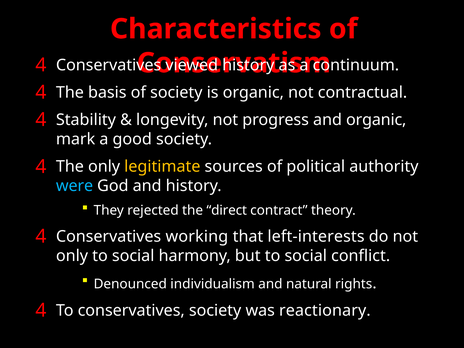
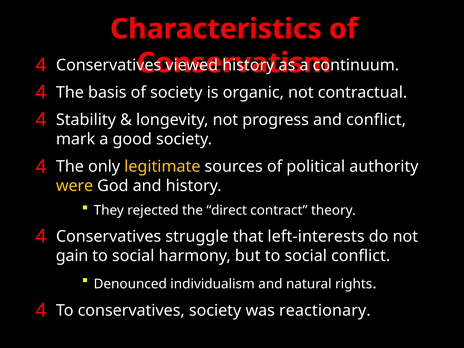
and organic: organic -> conflict (376, 120)
were colour: light blue -> yellow (75, 186)
working: working -> struggle (197, 236)
only: only -> gain (72, 256)
